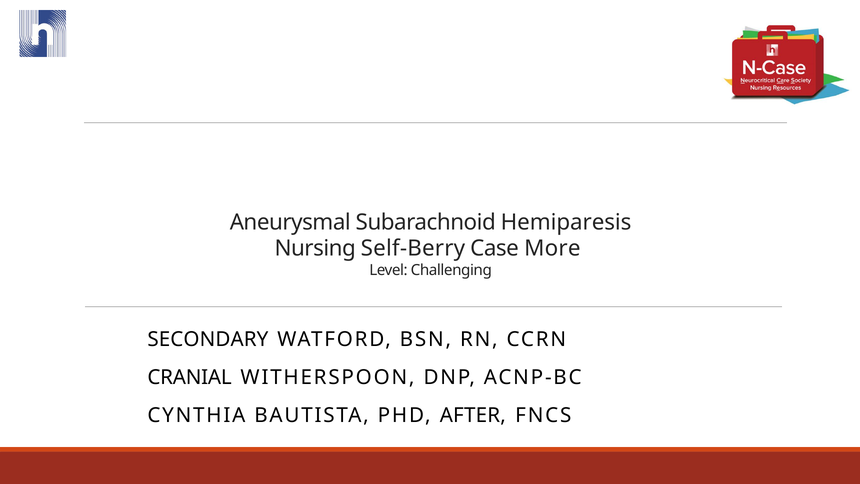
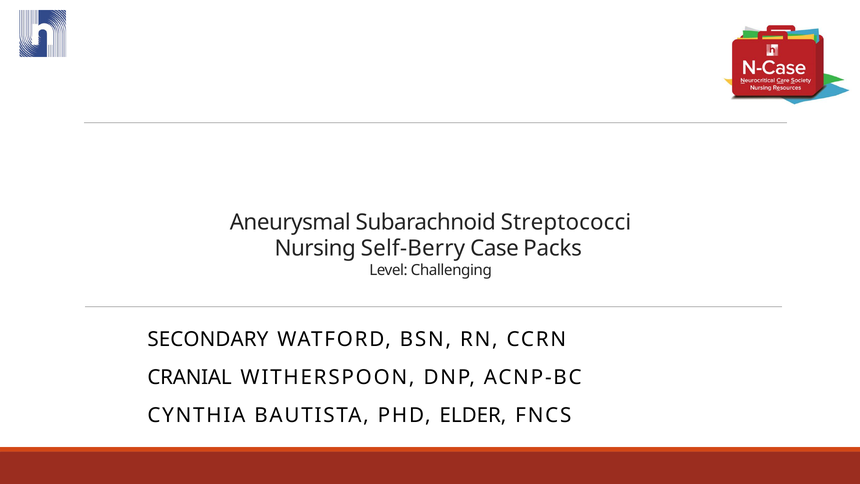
Hemiparesis: Hemiparesis -> Streptococci (566, 222)
More: More -> Packs (553, 248)
AFTER: AFTER -> ELDER (473, 415)
